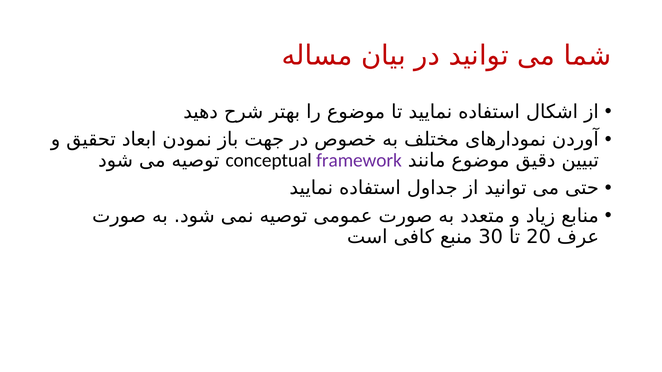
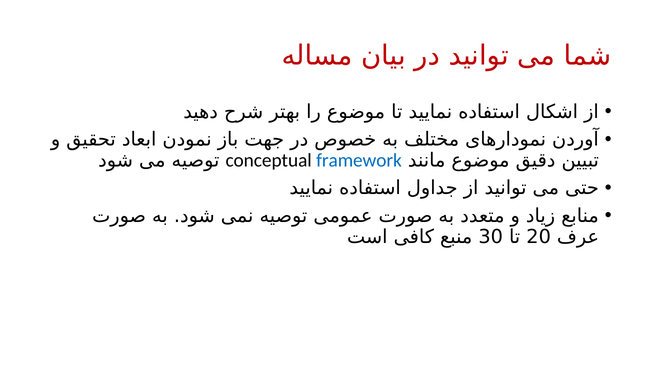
framework colour: purple -> blue (359, 161)
